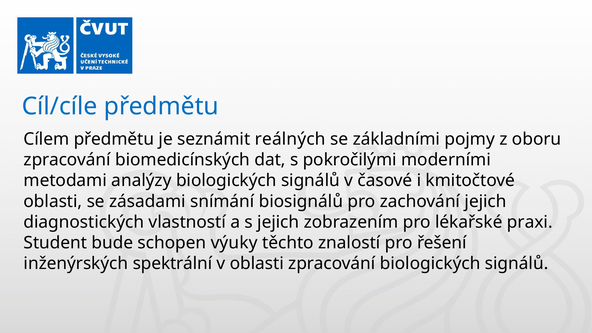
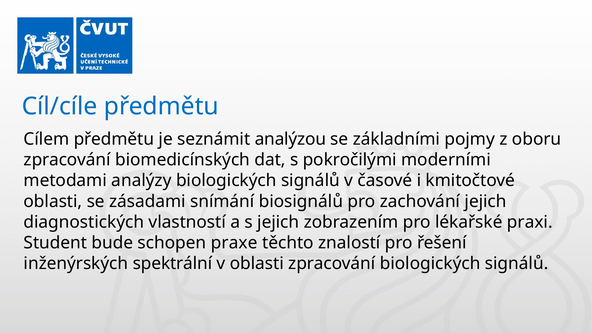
reálných: reálných -> analýzou (290, 139)
výuky: výuky -> praxe (234, 243)
